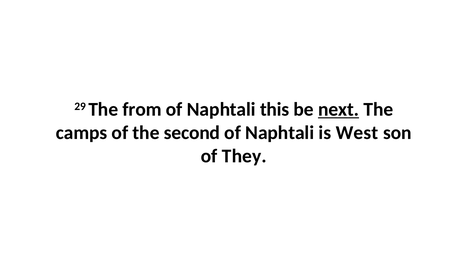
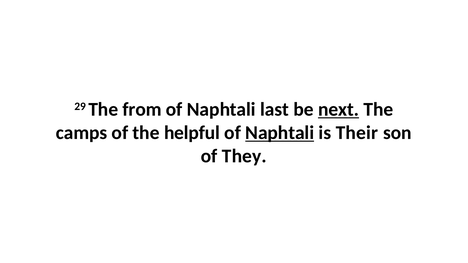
this: this -> last (275, 110)
second: second -> helpful (192, 133)
Naphtali underline: none -> present (280, 133)
West: West -> Their (357, 133)
